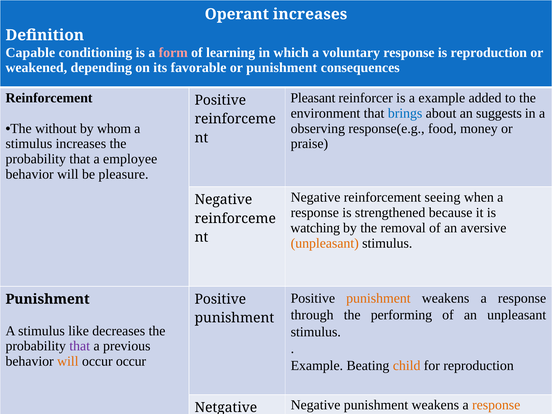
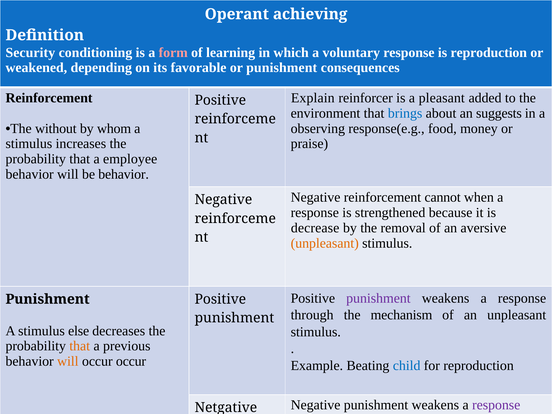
Operant increases: increases -> achieving (310, 14)
Capable: Capable -> Security (30, 52)
Pleasant: Pleasant -> Explain (313, 98)
a example: example -> pleasant (442, 98)
be pleasure: pleasure -> behavior (124, 174)
seeing: seeing -> cannot (443, 197)
watching: watching -> decrease (315, 228)
punishment colour: orange -> purple (378, 298)
performing: performing -> mechanism (401, 315)
like: like -> else (79, 331)
that colour: purple -> orange (80, 346)
child colour: orange -> blue (407, 365)
response colour: orange -> purple (496, 405)
